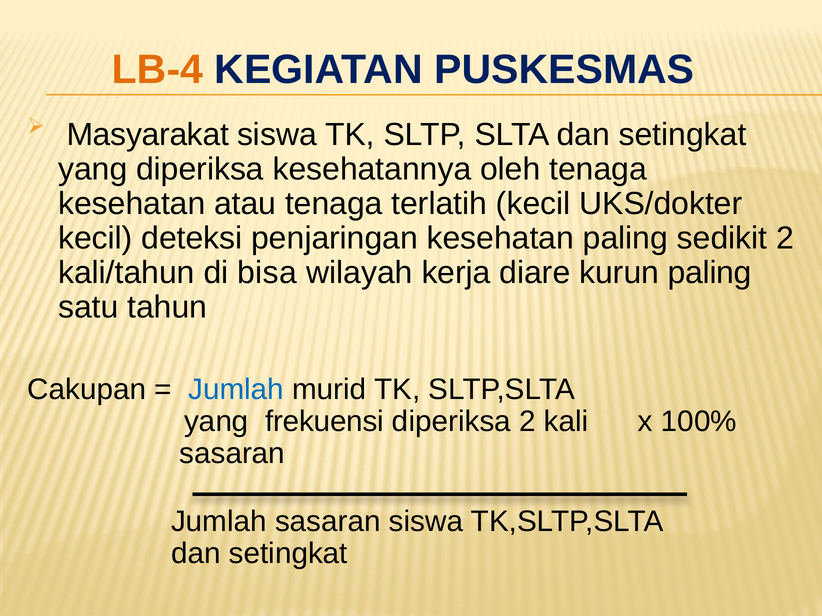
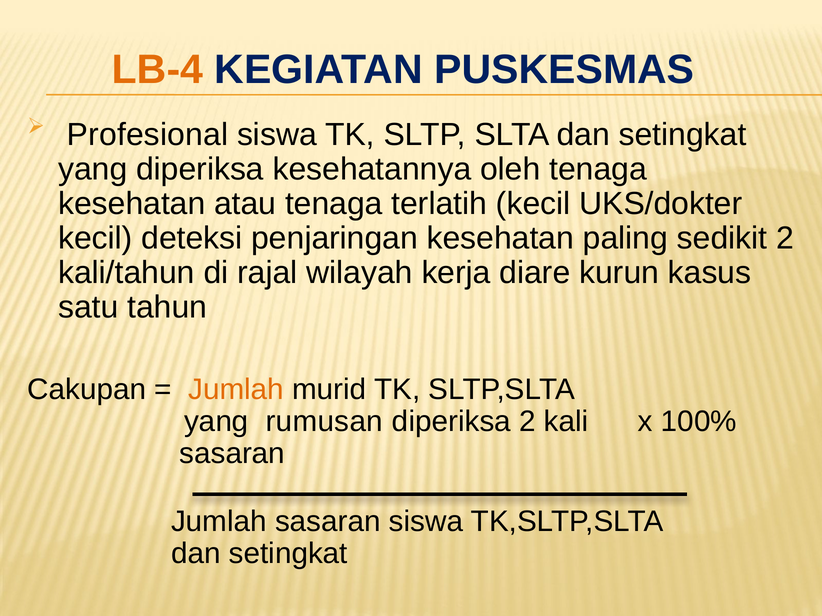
Masyarakat: Masyarakat -> Profesional (148, 135)
bisa: bisa -> rajal (267, 273)
kurun paling: paling -> kasus (710, 273)
Jumlah colour: blue -> orange (236, 390)
frekuensi: frekuensi -> rumusan (324, 422)
